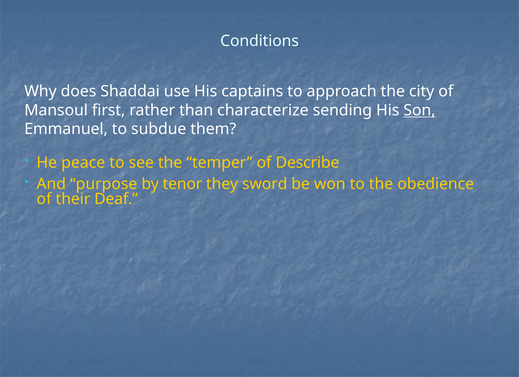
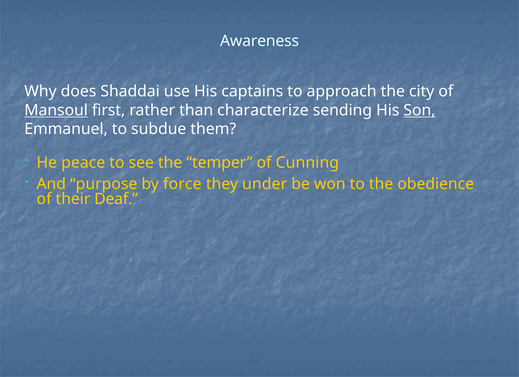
Conditions: Conditions -> Awareness (260, 41)
Mansoul underline: none -> present (56, 110)
Describe: Describe -> Cunning (307, 163)
tenor: tenor -> force (182, 184)
sword: sword -> under (265, 184)
